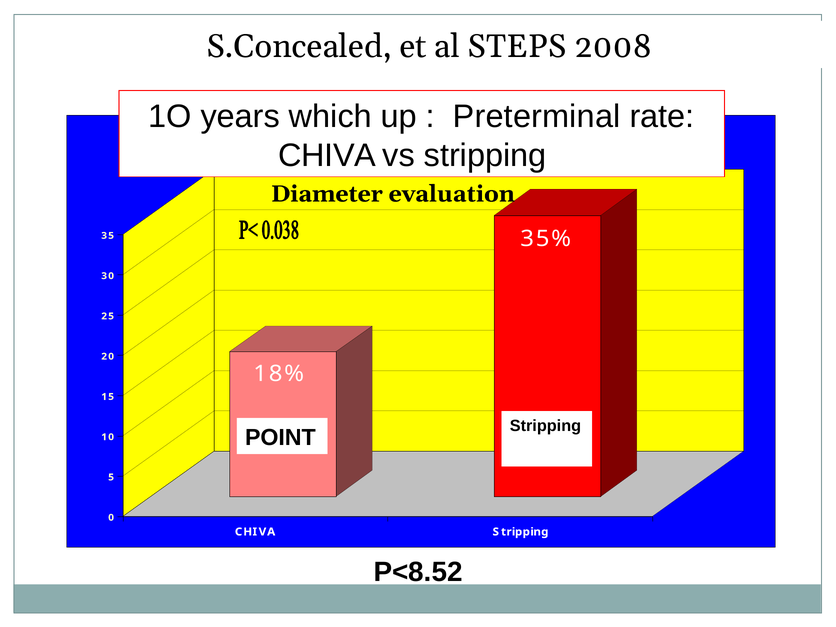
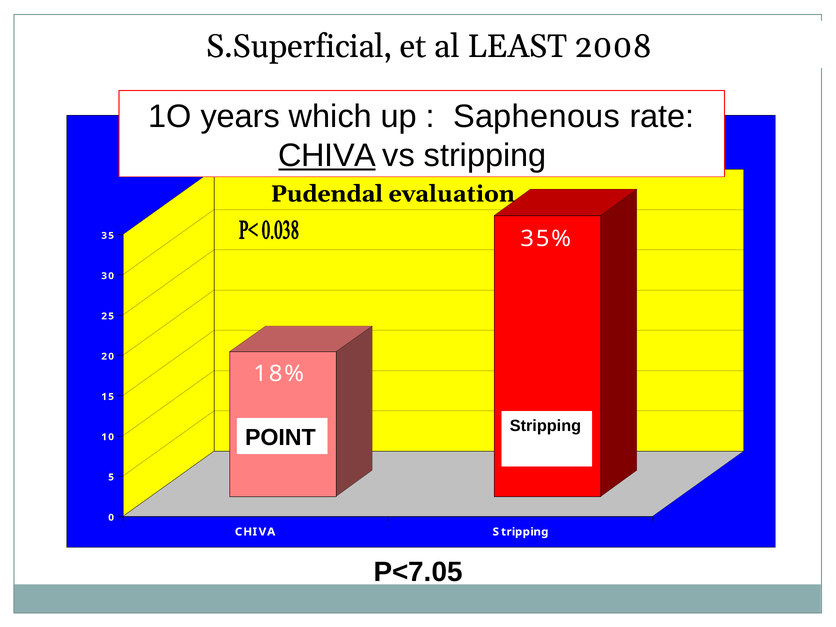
S.Concealed: S.Concealed -> S.Superficial (299, 47)
STEPS: STEPS -> LEAST (518, 47)
Preterminal: Preterminal -> Saphenous (537, 116)
CHIVA underline: none -> present (327, 155)
Diameter: Diameter -> Pudendal (327, 194)
P<8.52: P<8.52 -> P<7.05 (418, 572)
